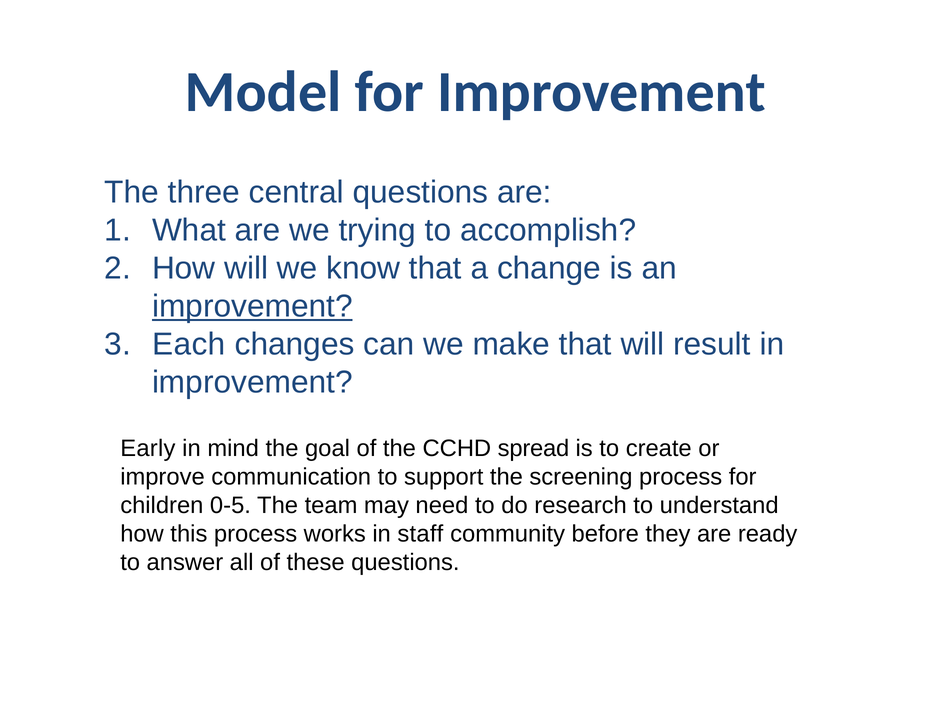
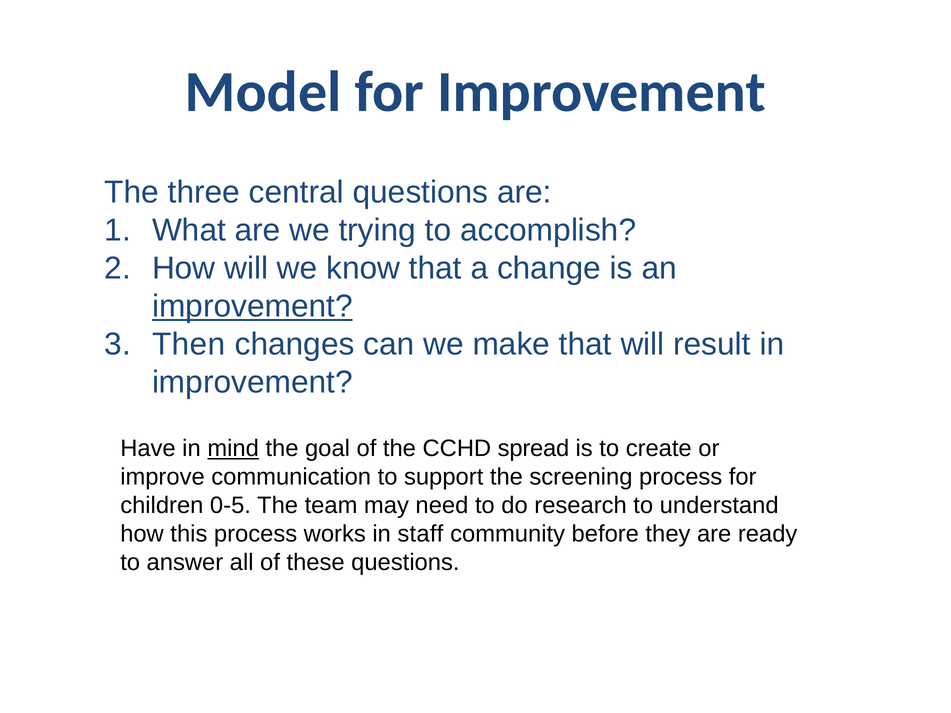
Each: Each -> Then (189, 344)
Early: Early -> Have (148, 449)
mind underline: none -> present (233, 449)
